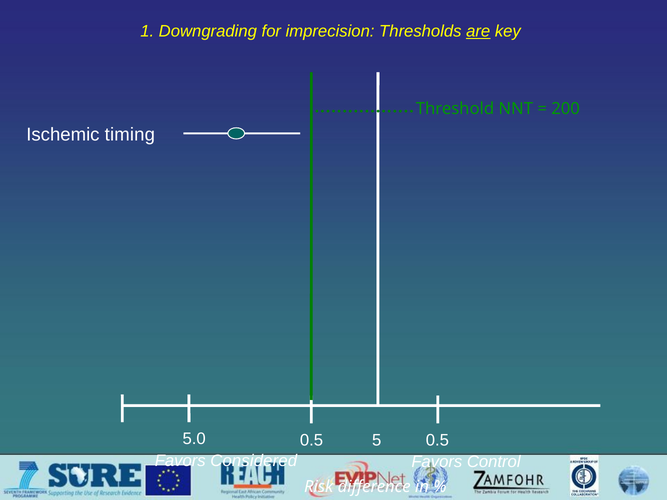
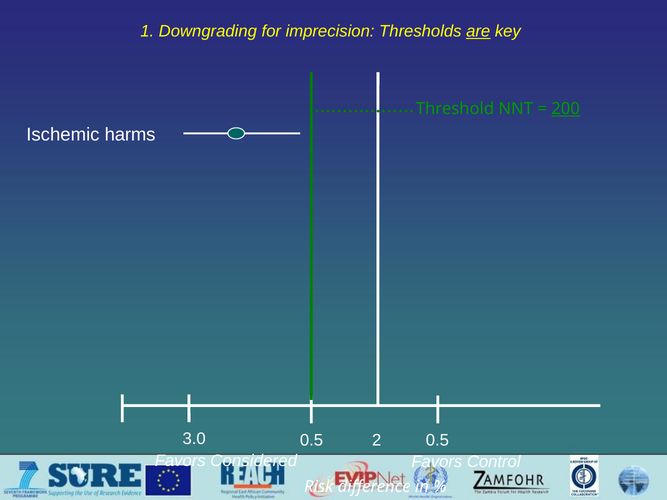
200 underline: none -> present (566, 109)
timing: timing -> harms (130, 135)
5.0: 5.0 -> 3.0 (194, 439)
5: 5 -> 2 (377, 440)
